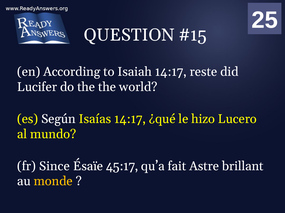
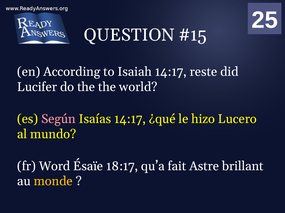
Según colour: white -> pink (58, 119)
Since: Since -> Word (55, 167)
45:17: 45:17 -> 18:17 (122, 167)
